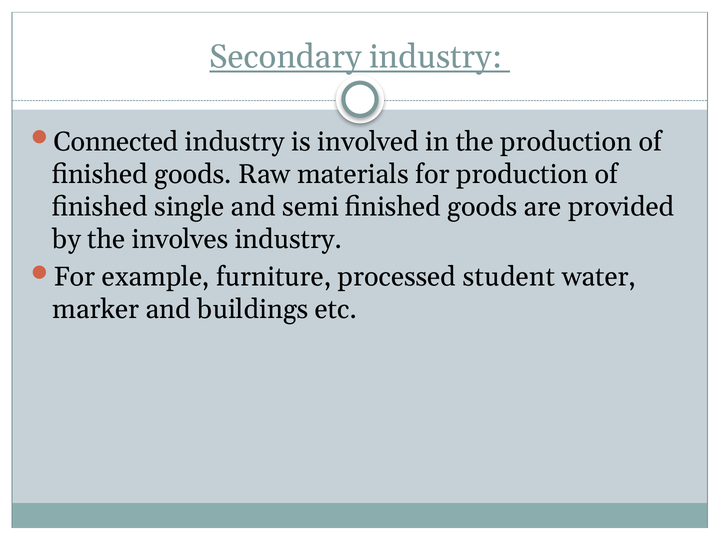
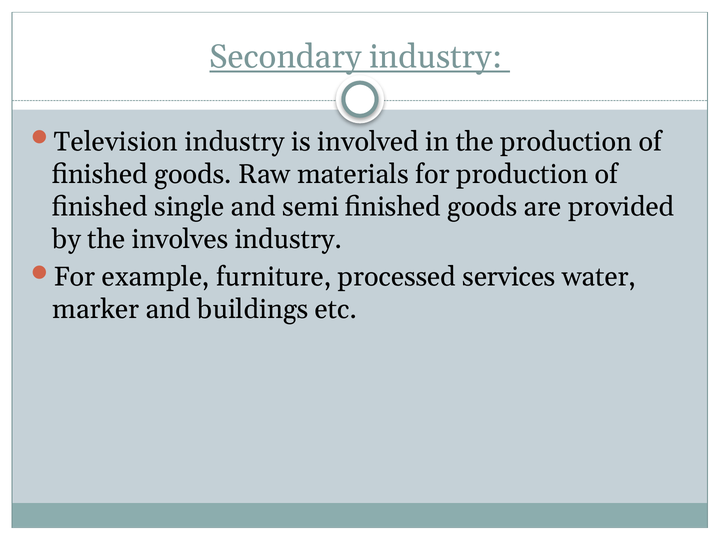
Connected: Connected -> Television (116, 142)
student: student -> services (509, 277)
